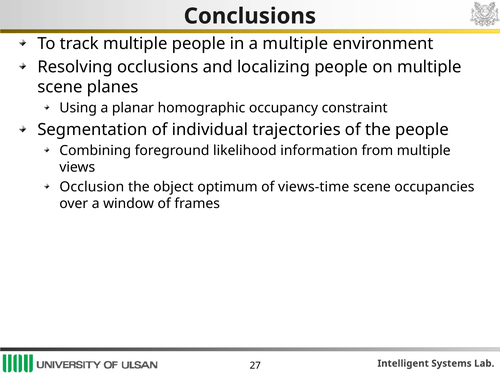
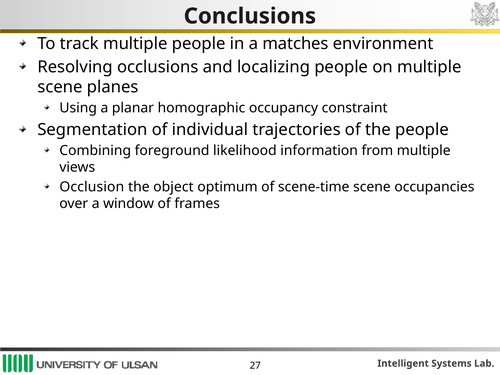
a multiple: multiple -> matches (296, 44)
views-time: views-time -> scene-time (314, 187)
